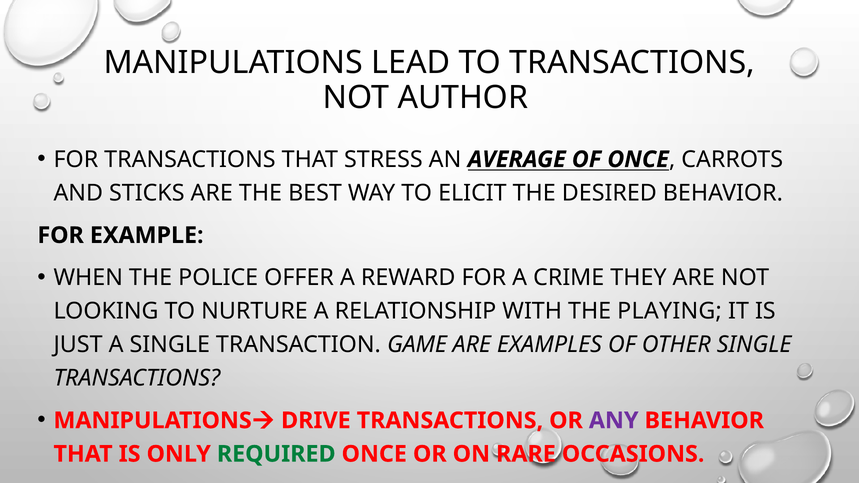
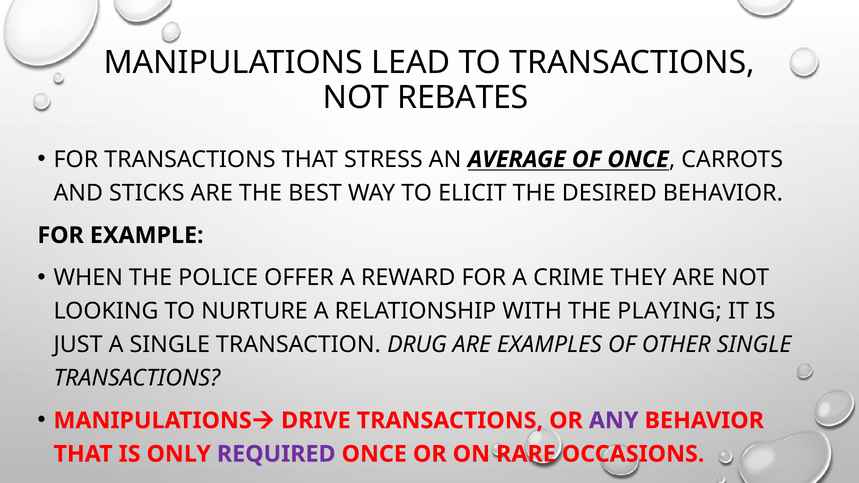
AUTHOR: AUTHOR -> REBATES (463, 98)
GAME: GAME -> DRUG (417, 345)
REQUIRED colour: green -> purple (276, 454)
